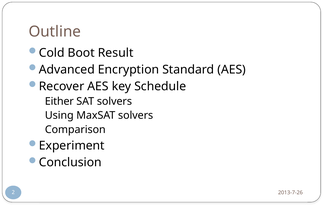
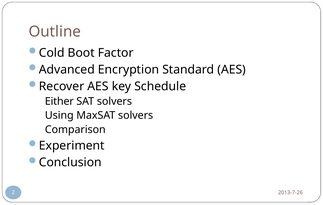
Result: Result -> Factor (116, 53)
